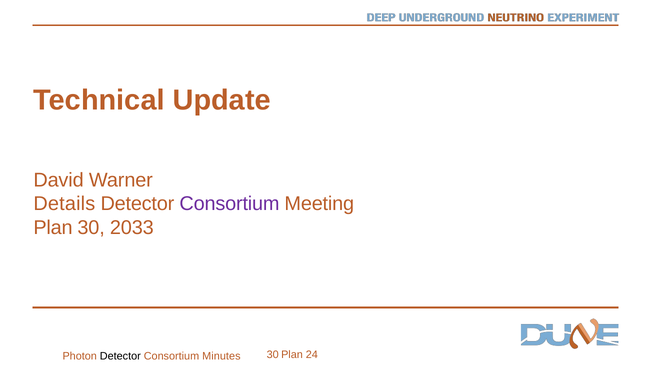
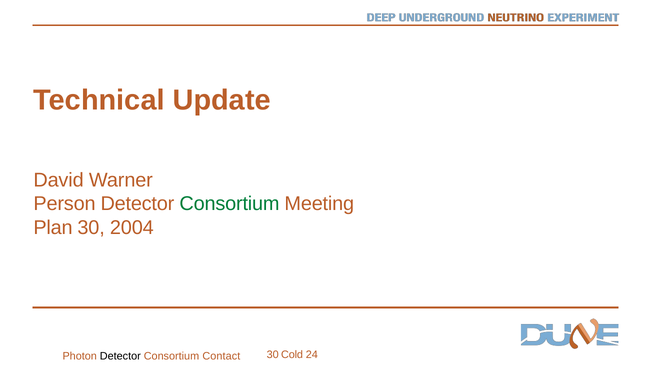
Details: Details -> Person (65, 204)
Consortium colour: purple -> green (229, 204)
2033: 2033 -> 2004 (132, 228)
30 Plan: Plan -> Cold (292, 355)
Minutes: Minutes -> Contact (221, 356)
